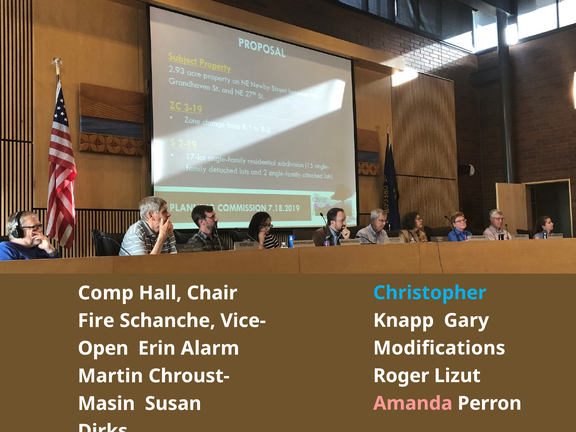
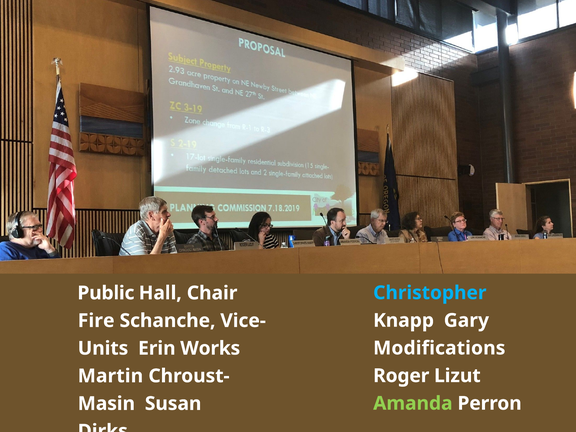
Comp: Comp -> Public (106, 293)
Open: Open -> Units (103, 348)
Alarm: Alarm -> Works (210, 348)
Amanda colour: pink -> light green (413, 403)
